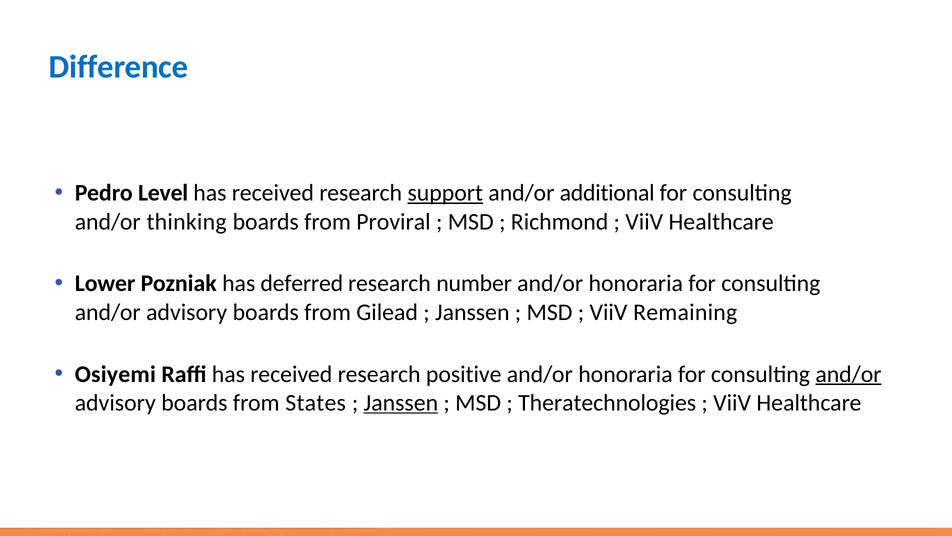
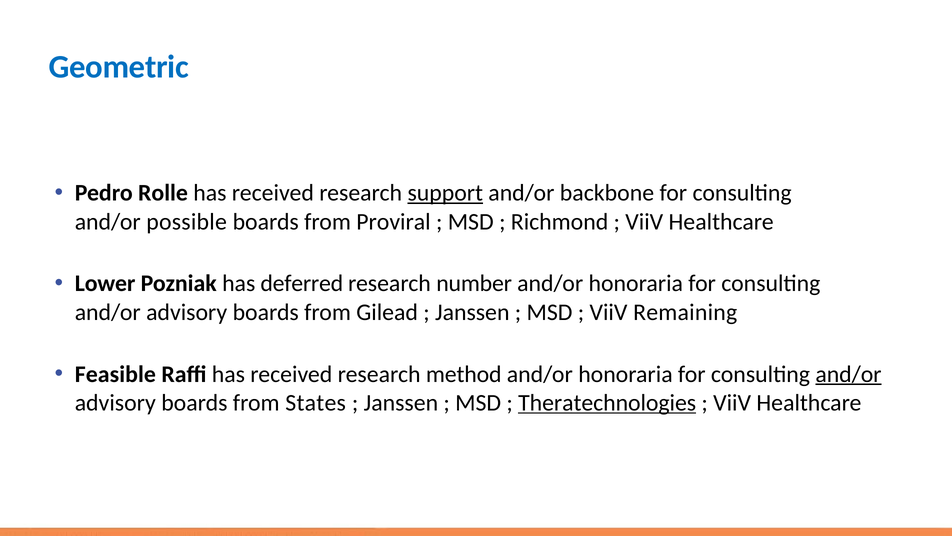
Difference: Difference -> Geometric (119, 67)
Level: Level -> Rolle (163, 193)
additional: additional -> backbone (607, 193)
thinking: thinking -> possible (187, 221)
Osiyemi: Osiyemi -> Feasible (115, 374)
positive: positive -> method (464, 374)
Janssen underline: present -> none (401, 402)
Theratechnologies underline: none -> present (607, 402)
